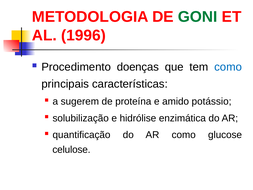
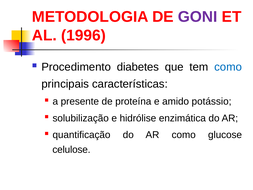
GONI colour: green -> purple (198, 17)
doenças: doenças -> diabetes (138, 67)
sugerem: sugerem -> presente (80, 101)
